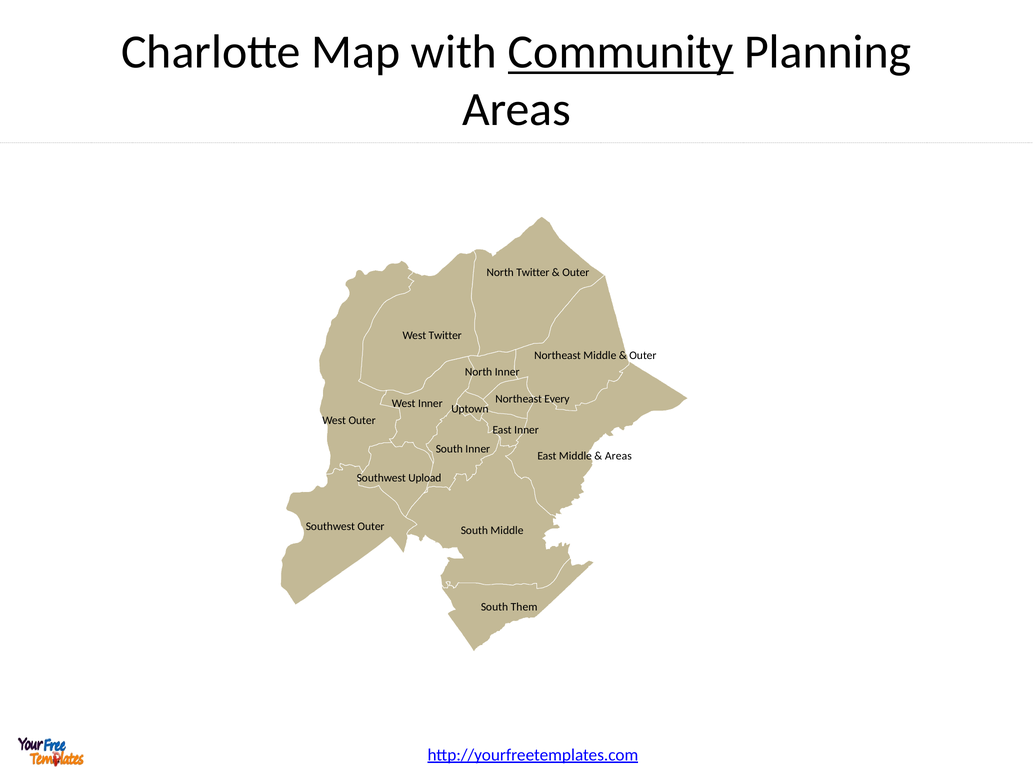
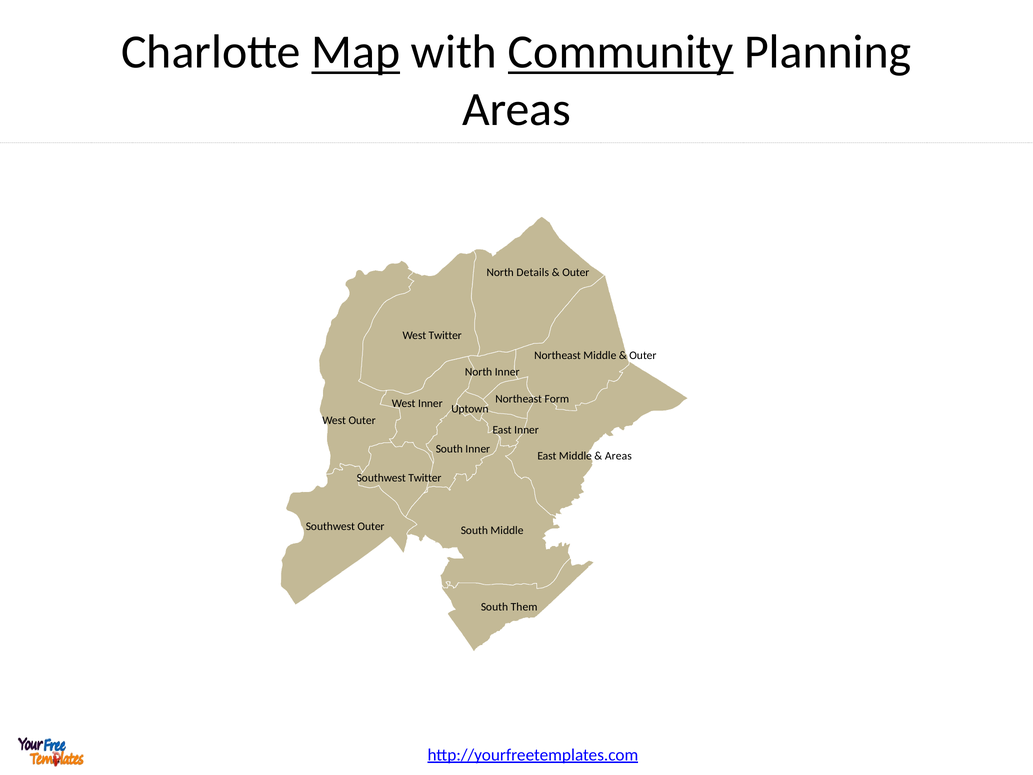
Map underline: none -> present (356, 52)
North Twitter: Twitter -> Details (533, 272)
Every: Every -> Form (557, 399)
Southwest Upload: Upload -> Twitter (425, 478)
